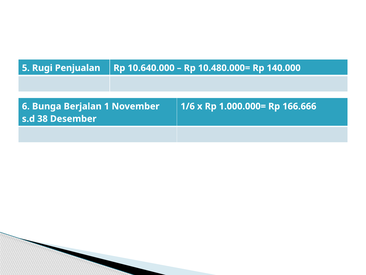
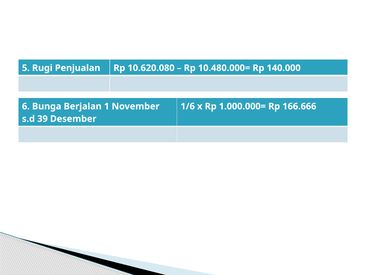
10.640.000: 10.640.000 -> 10.620.080 (151, 68)
38: 38 -> 39 (42, 119)
